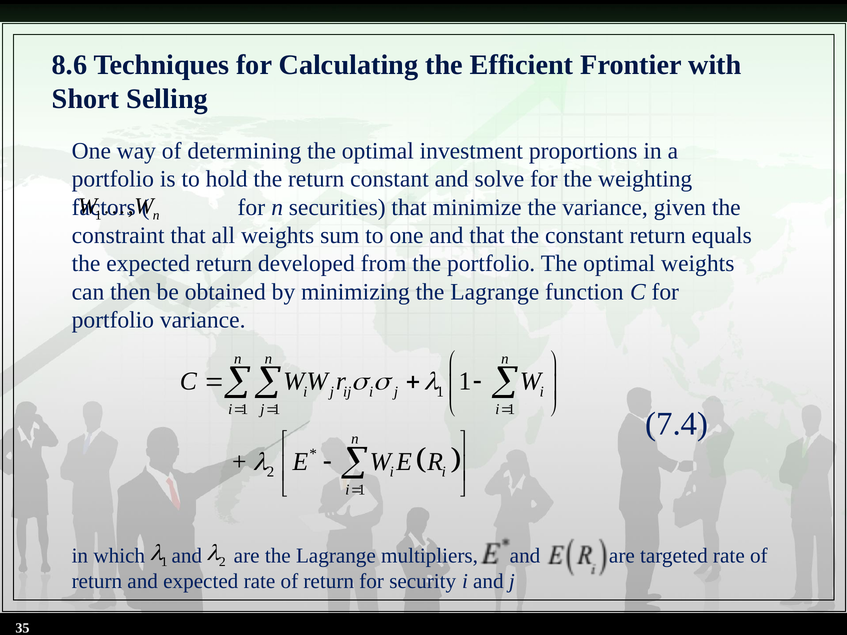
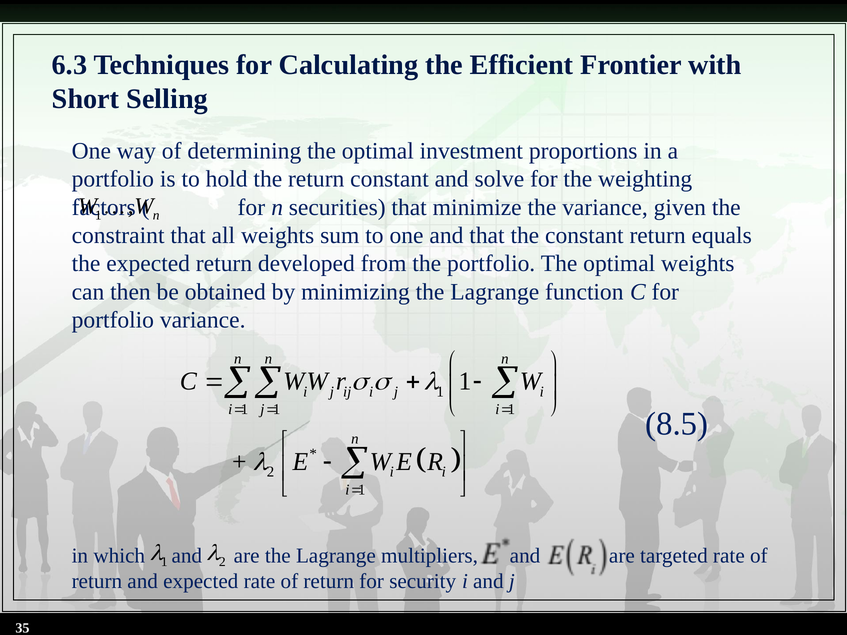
8.6: 8.6 -> 6.3 (70, 65)
7.4: 7.4 -> 8.5 (677, 424)
